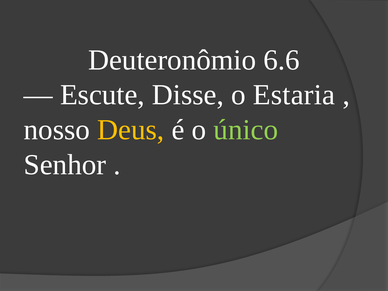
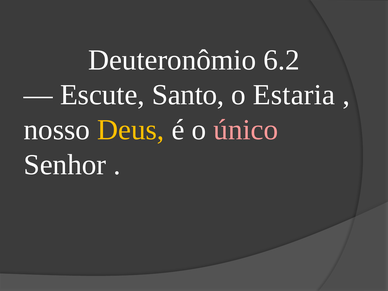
6.6: 6.6 -> 6.2 (282, 60)
Disse: Disse -> Santo (188, 95)
único colour: light green -> pink (246, 130)
